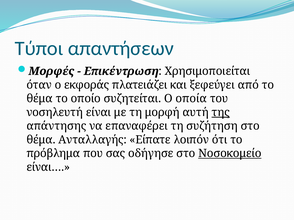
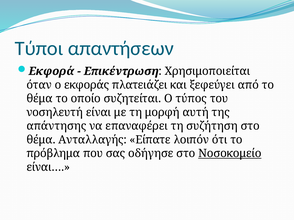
Μορφές: Μορφές -> Εκφορά (51, 71)
οποία: οποία -> τύπος (191, 99)
της underline: present -> none (221, 113)
